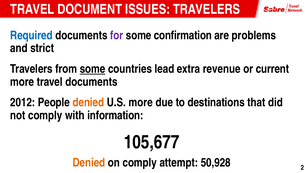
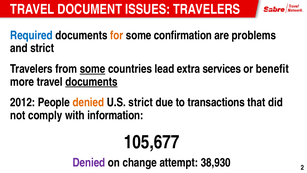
for colour: purple -> orange (117, 35)
revenue: revenue -> services (222, 69)
current: current -> benefit (272, 69)
documents underline: none -> present (91, 82)
U.S more: more -> strict (141, 102)
destinations: destinations -> transactions (216, 102)
Denied colour: orange -> purple (89, 162)
on comply: comply -> change (140, 162)
50,928: 50,928 -> 38,930 (216, 162)
